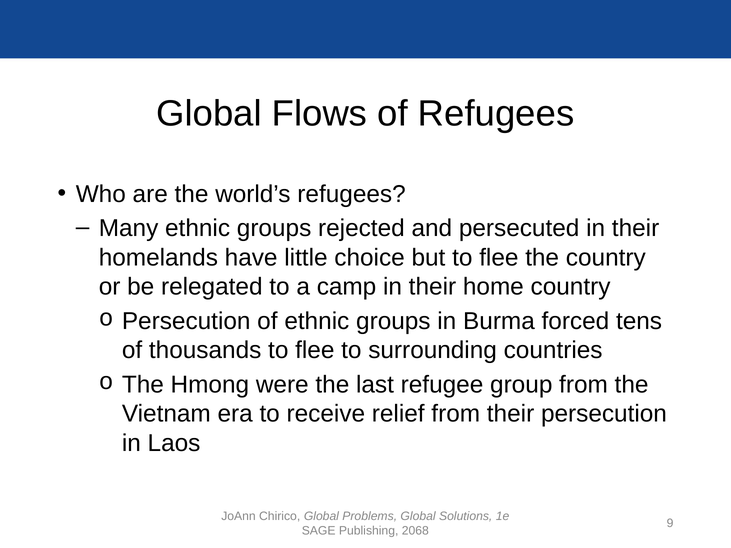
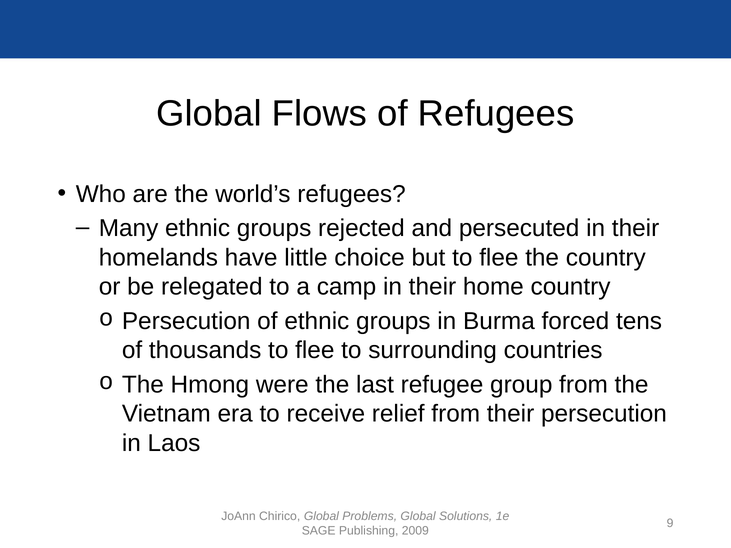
2068: 2068 -> 2009 (415, 531)
